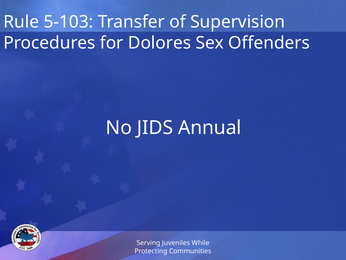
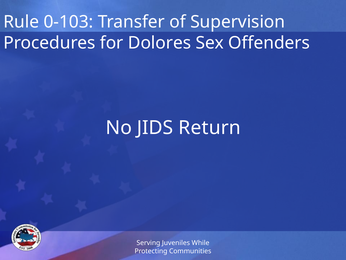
5-103: 5-103 -> 0-103 (68, 22)
Annual: Annual -> Return (210, 128)
